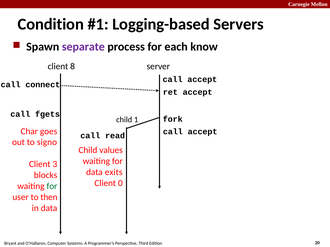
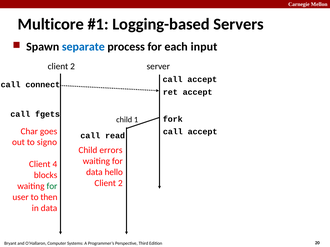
Condition: Condition -> Multicore (51, 24)
separate colour: purple -> blue (83, 47)
know: know -> input (204, 47)
8: 8 -> 2 (73, 67)
values: values -> errors (111, 150)
3: 3 -> 4 (55, 165)
exits: exits -> hello (114, 172)
0: 0 -> 2 (120, 183)
